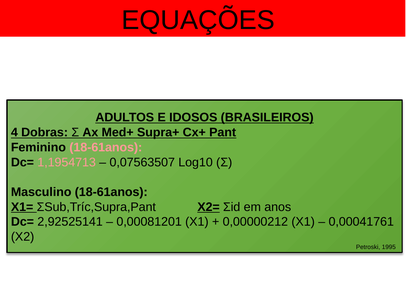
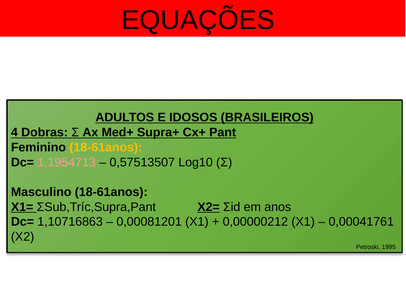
18-61anos colour: pink -> yellow (106, 147)
0,07563507: 0,07563507 -> 0,57513507 (142, 162)
2,92525141: 2,92525141 -> 1,10716863 (70, 222)
